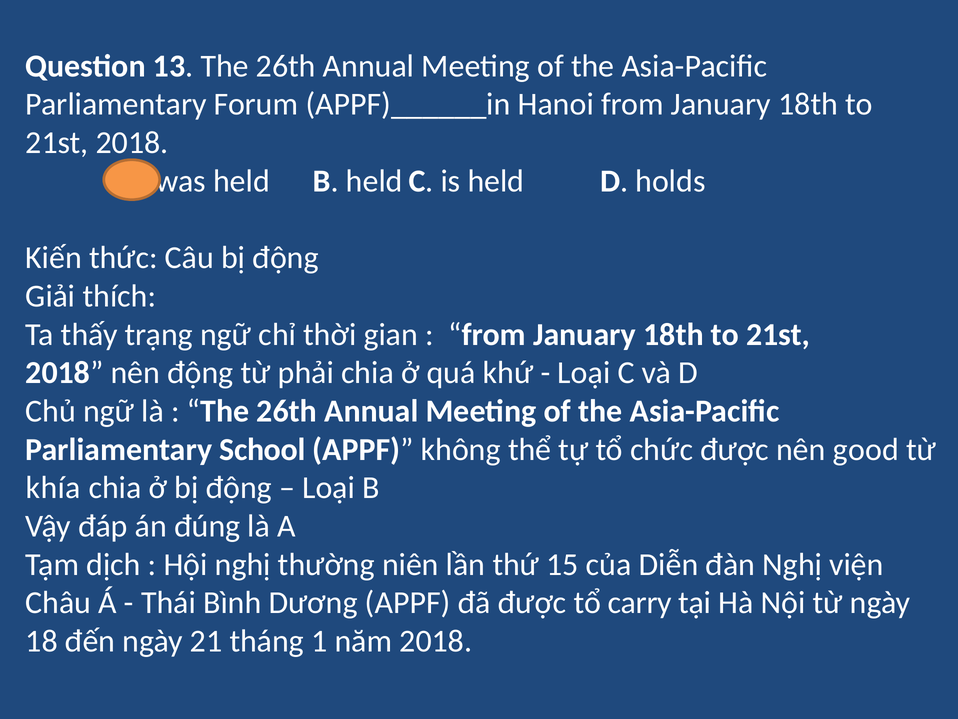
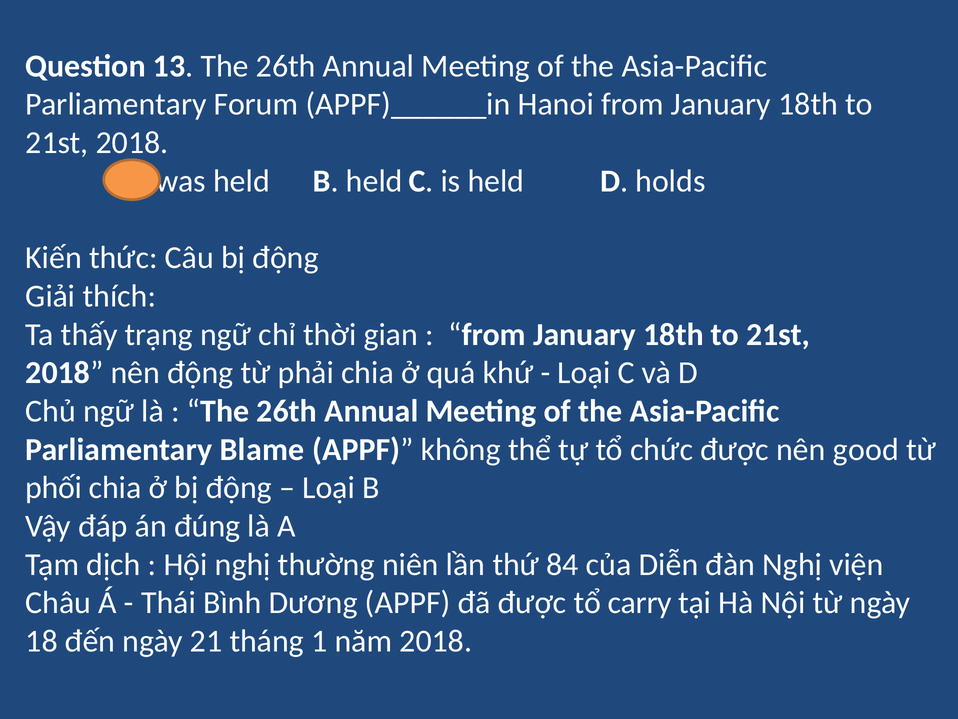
School: School -> Blame (262, 449)
khía: khía -> phối (54, 488)
15: 15 -> 84 (562, 564)
